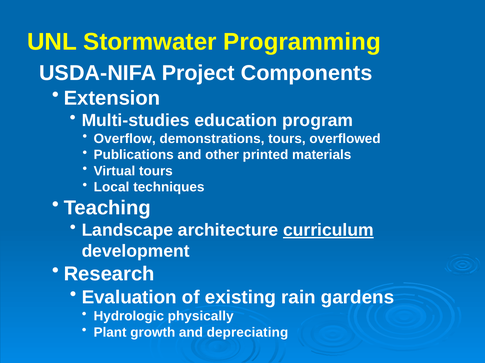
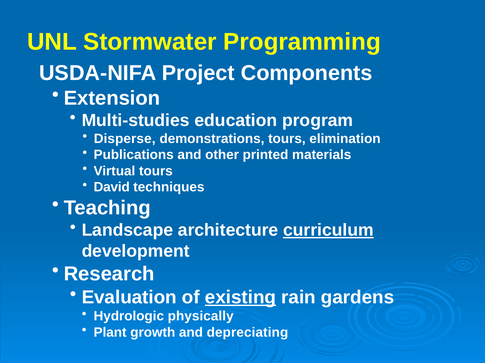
Overflow: Overflow -> Disperse (125, 139)
overflowed: overflowed -> elimination (345, 139)
Local: Local -> David (112, 188)
existing underline: none -> present (240, 298)
